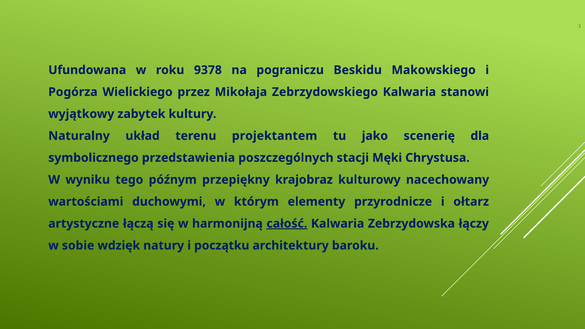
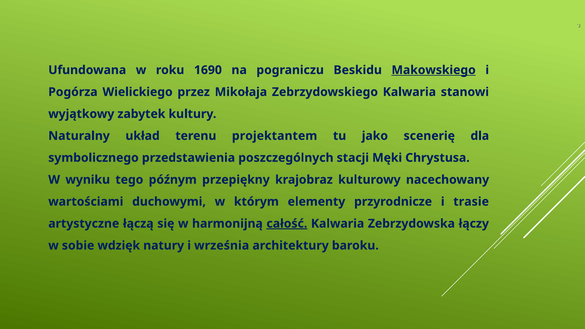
9378: 9378 -> 1690 (208, 70)
Makowskiego underline: none -> present (434, 70)
ołtarz: ołtarz -> trasie (471, 202)
początku: początku -> września (222, 246)
